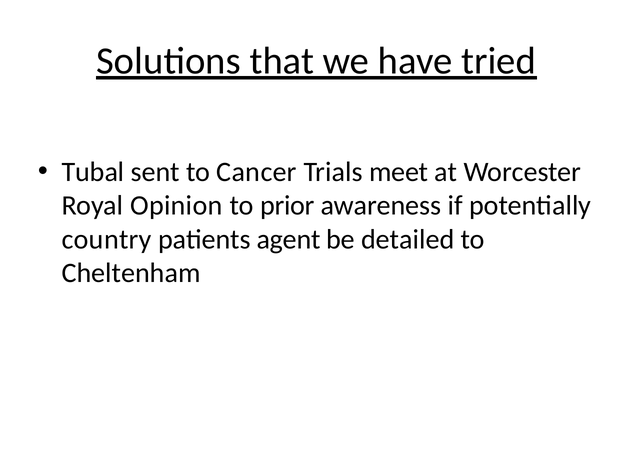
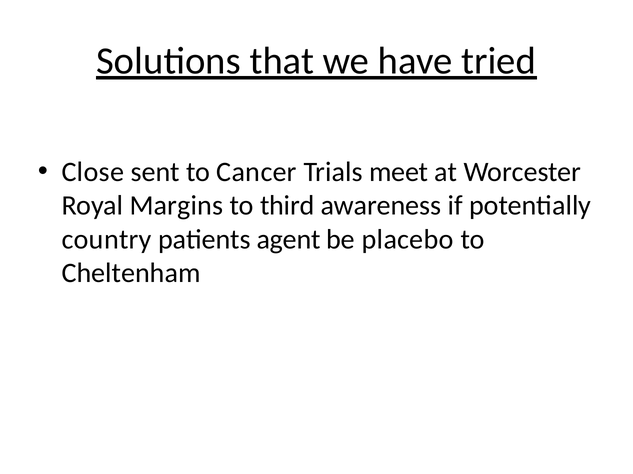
Tubal: Tubal -> Close (93, 172)
Opinion: Opinion -> Margins (176, 206)
prior: prior -> third (287, 206)
detailed: detailed -> placebo (408, 240)
